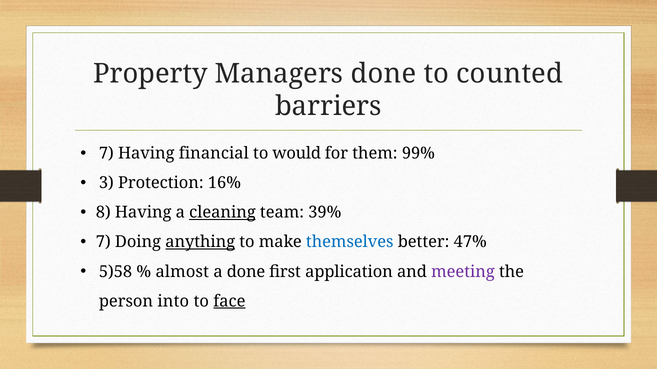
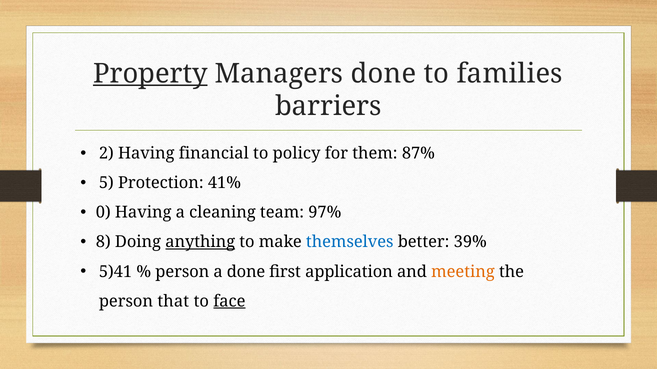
Property underline: none -> present (150, 74)
counted: counted -> families (510, 74)
7: 7 -> 2 (106, 154)
would: would -> policy (297, 154)
99%: 99% -> 87% (418, 154)
3: 3 -> 5 (106, 183)
16%: 16% -> 41% (224, 183)
8: 8 -> 0 (103, 213)
cleaning underline: present -> none (222, 213)
39%: 39% -> 97% (325, 213)
7: 7 -> 8 (103, 242)
47%: 47% -> 39% (470, 242)
5)58: 5)58 -> 5)41 (116, 272)
almost: almost -> person (182, 272)
meeting colour: purple -> orange (463, 272)
into: into -> that (173, 302)
